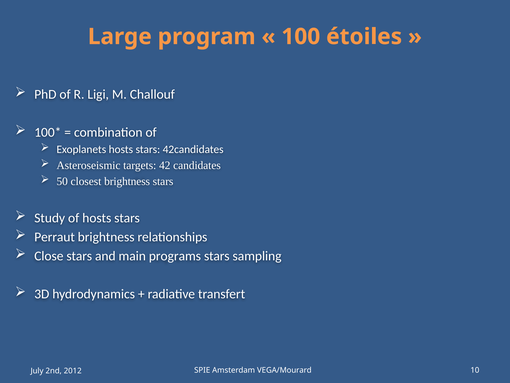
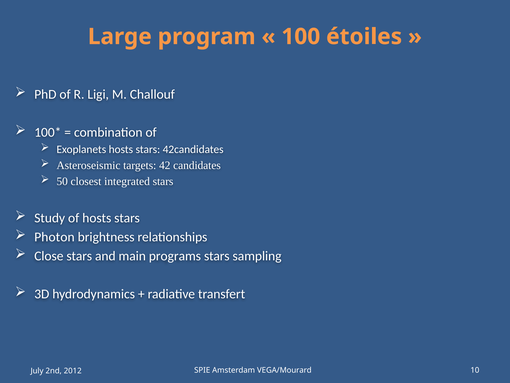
closest brightness: brightness -> integrated (127, 181)
Perraut: Perraut -> Photon (54, 237)
